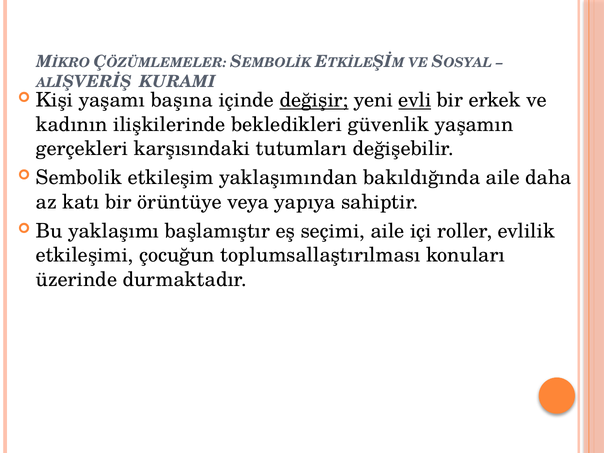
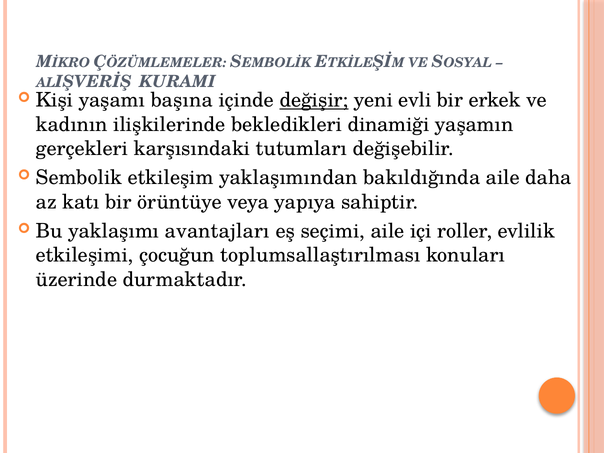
evli underline: present -> none (415, 100)
güvenlik: güvenlik -> dinamiği (389, 124)
başlamıştır: başlamıştır -> avantajları (217, 231)
